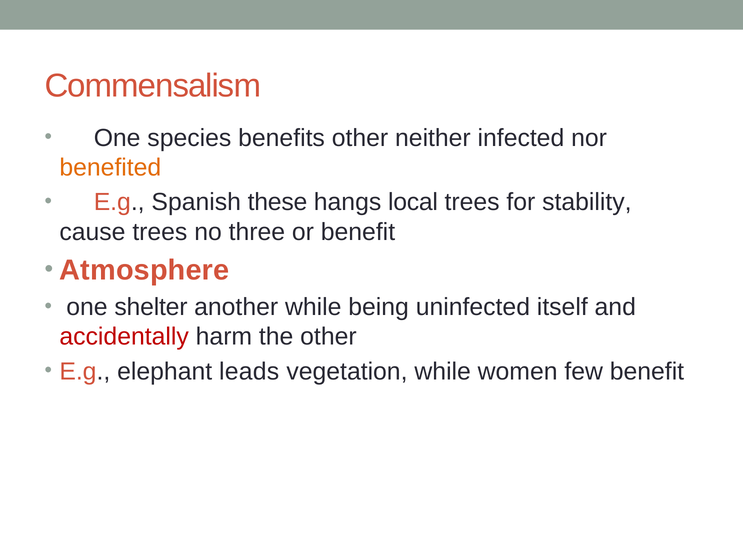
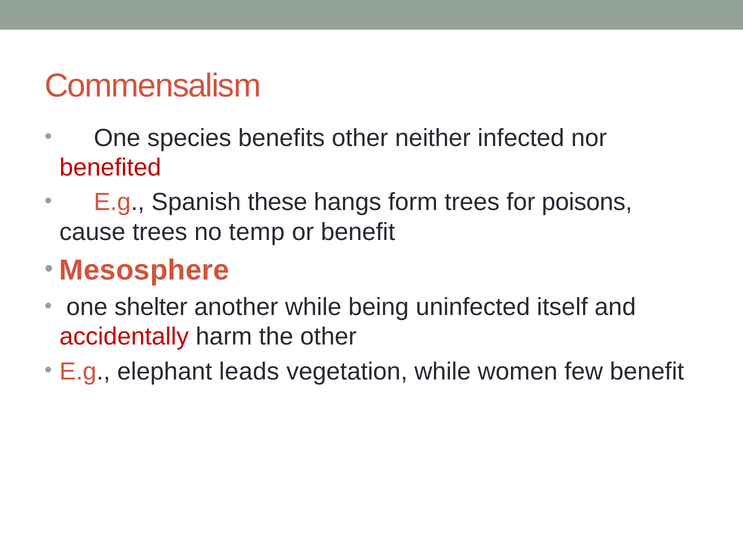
benefited colour: orange -> red (110, 168)
local: local -> form (413, 202)
stability: stability -> poisons (587, 202)
three: three -> temp (257, 232)
Atmosphere: Atmosphere -> Mesosphere (144, 270)
